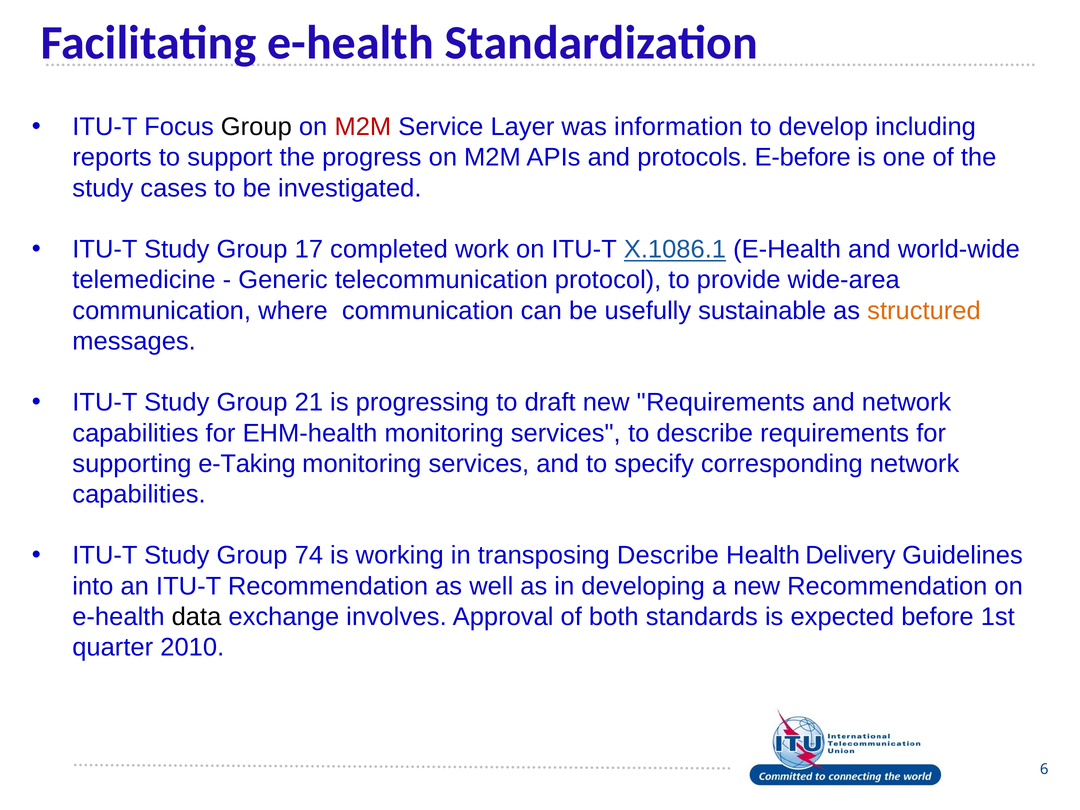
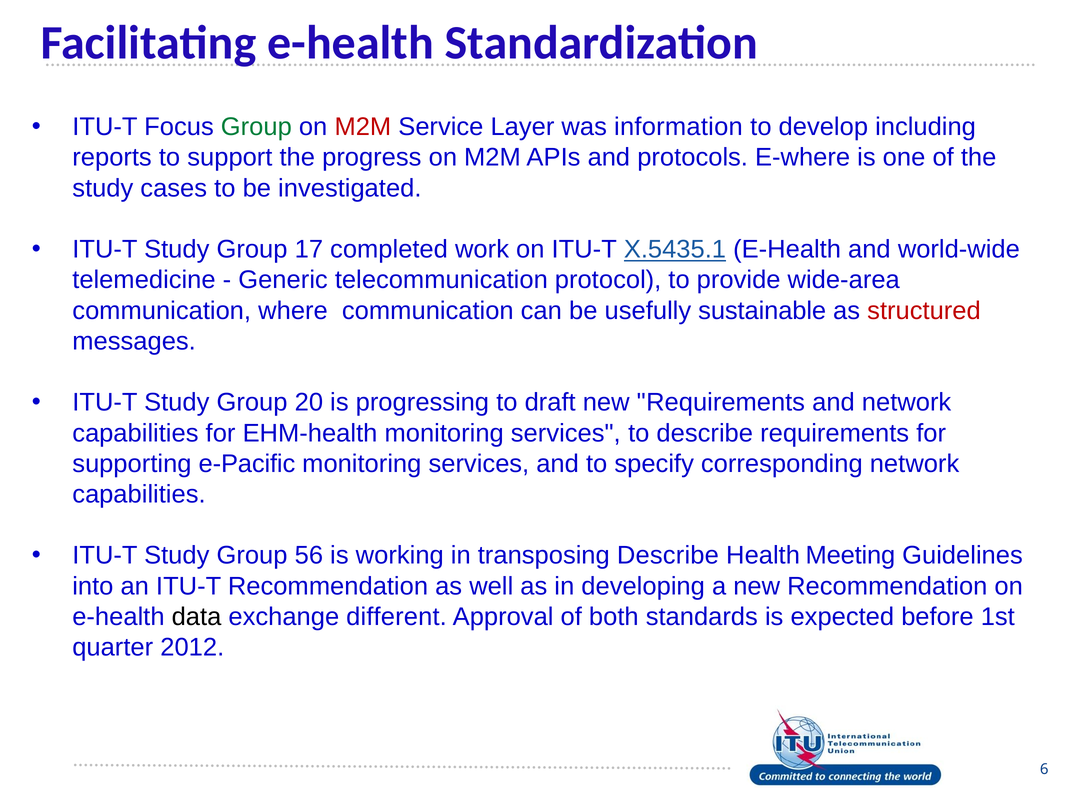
Group colour: black -> green (256, 127)
E-before: E-before -> E-where (803, 158)
X.1086.1: X.1086.1 -> X.5435.1 (675, 249)
structured colour: orange -> red (924, 311)
21: 21 -> 20 (309, 402)
e-Taking: e-Taking -> e-Pacific (247, 464)
74: 74 -> 56 (309, 556)
Delivery: Delivery -> Meeting (850, 556)
involves: involves -> different (397, 617)
2010: 2010 -> 2012 (192, 647)
